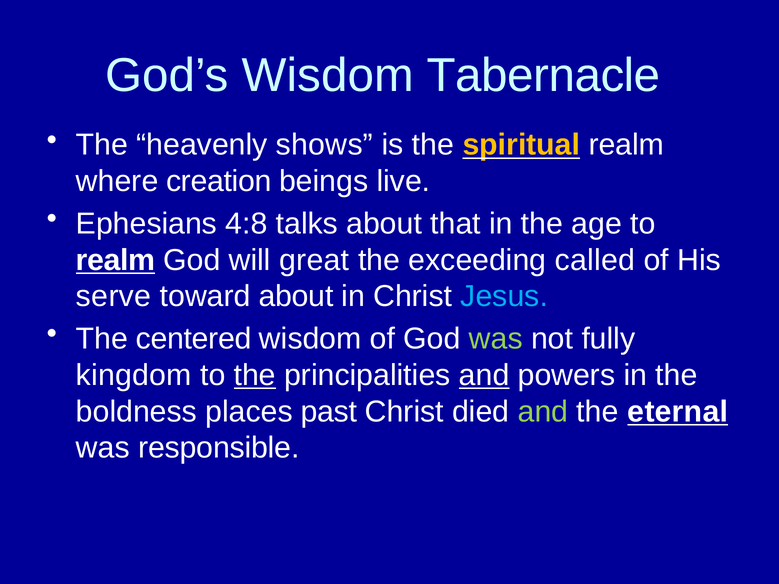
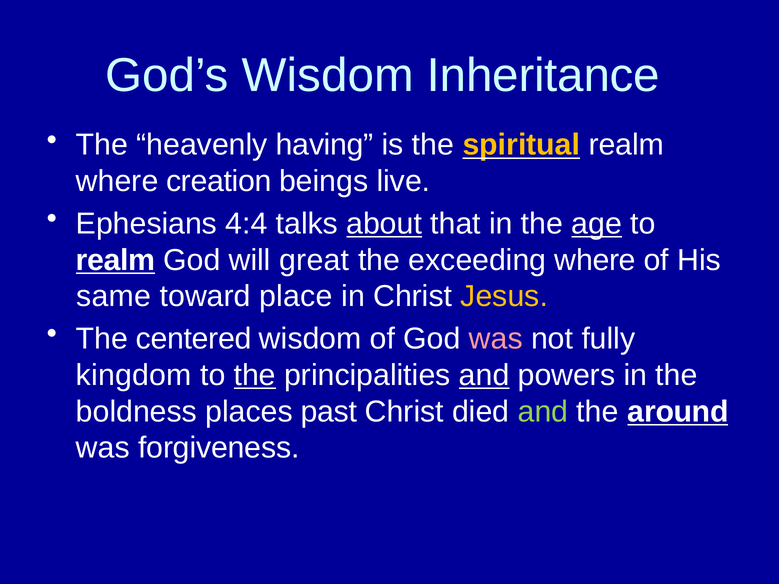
Tabernacle: Tabernacle -> Inheritance (543, 75)
shows: shows -> having (325, 145)
4:8: 4:8 -> 4:4 (246, 224)
about underline: none -> present (384, 224)
age underline: none -> present (597, 224)
exceeding called: called -> where (595, 260)
serve: serve -> same (114, 297)
toward about: about -> place (296, 297)
Jesus colour: light blue -> yellow (504, 297)
was colour: light green -> pink (496, 339)
eternal: eternal -> around (678, 412)
responsible: responsible -> forgiveness (219, 448)
